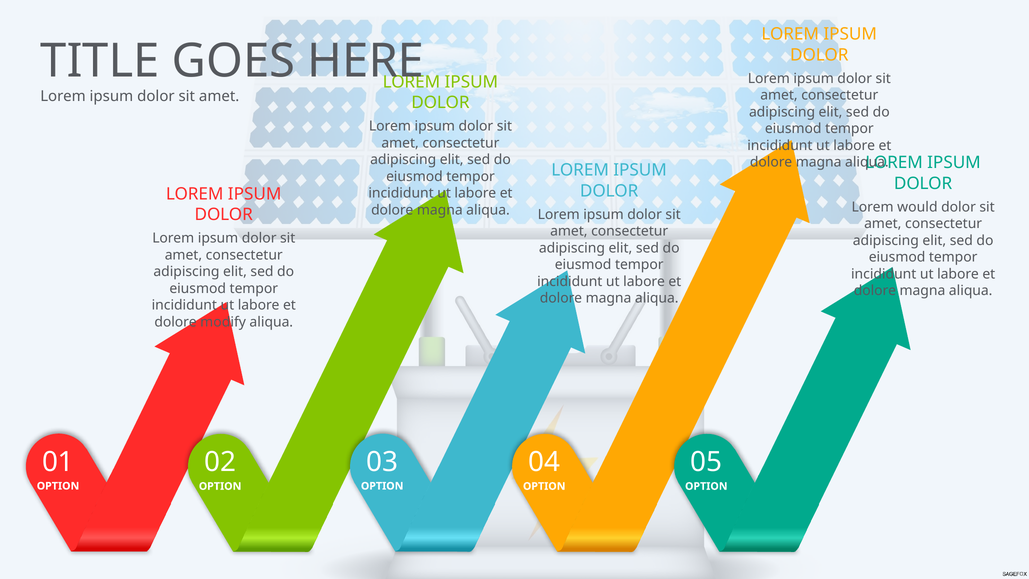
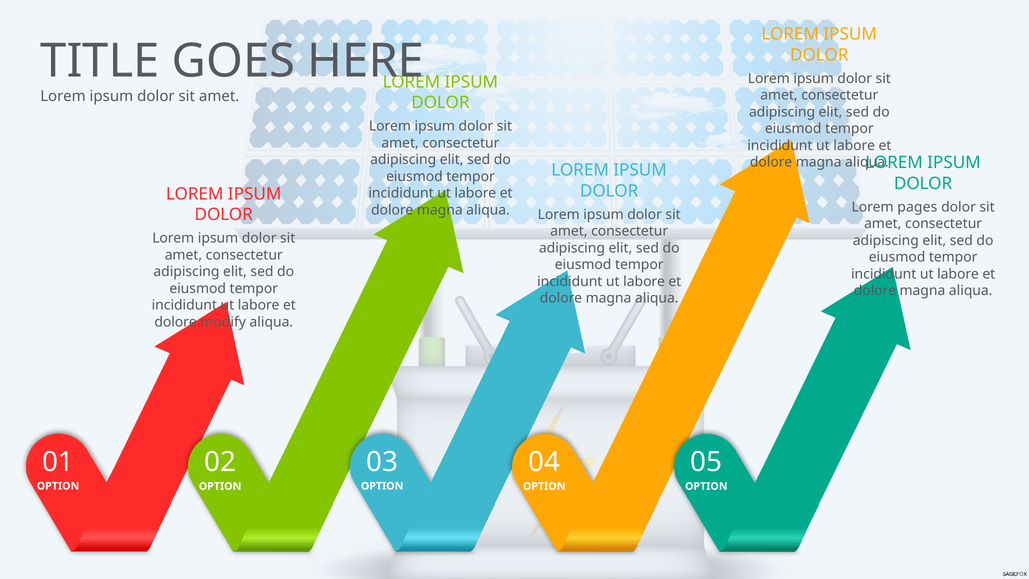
would: would -> pages (917, 207)
